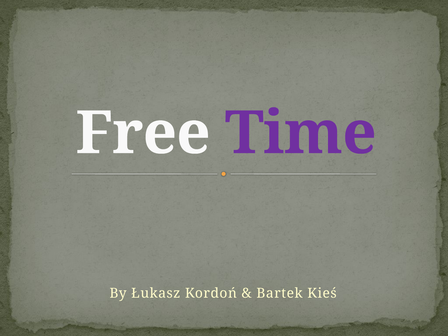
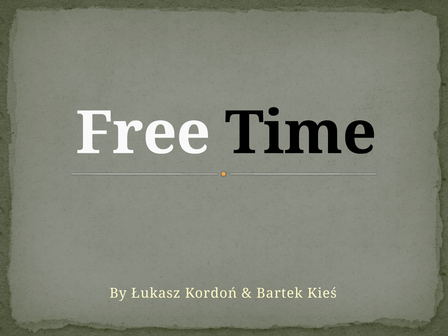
Time colour: purple -> black (301, 133)
